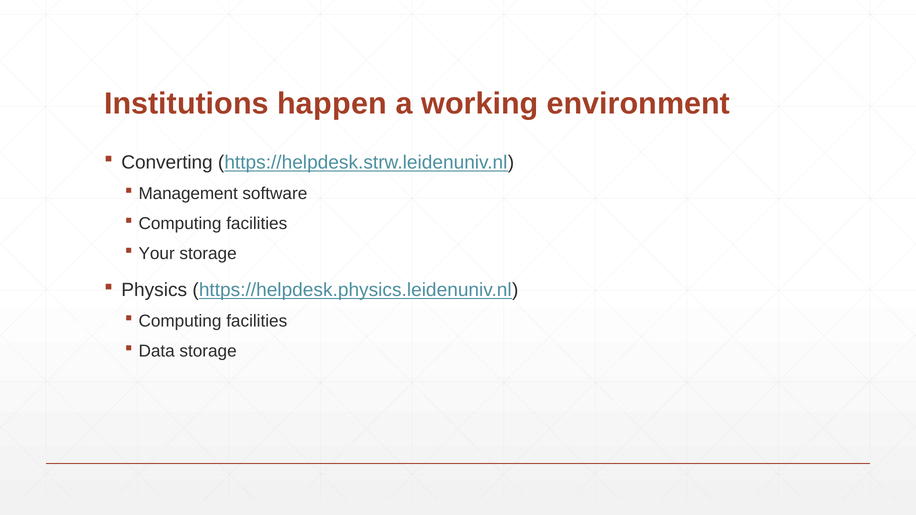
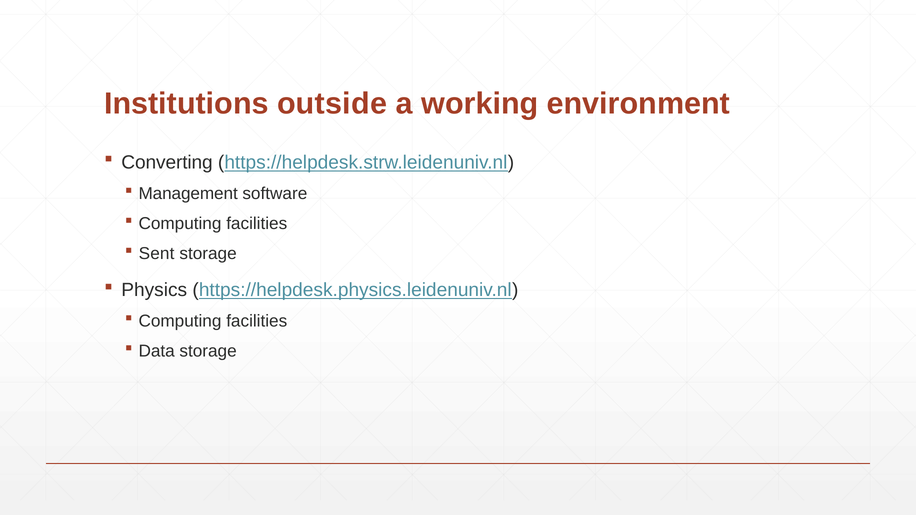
happen: happen -> outside (332, 104)
Your: Your -> Sent (157, 254)
